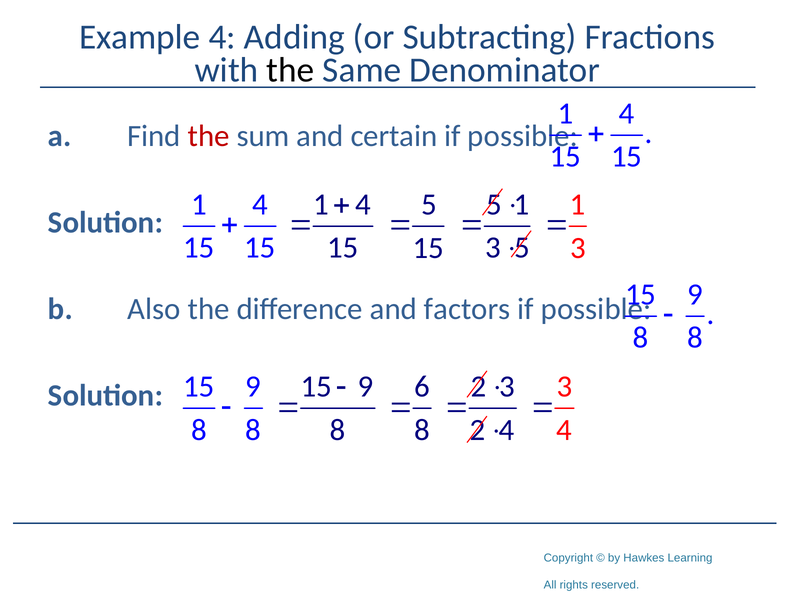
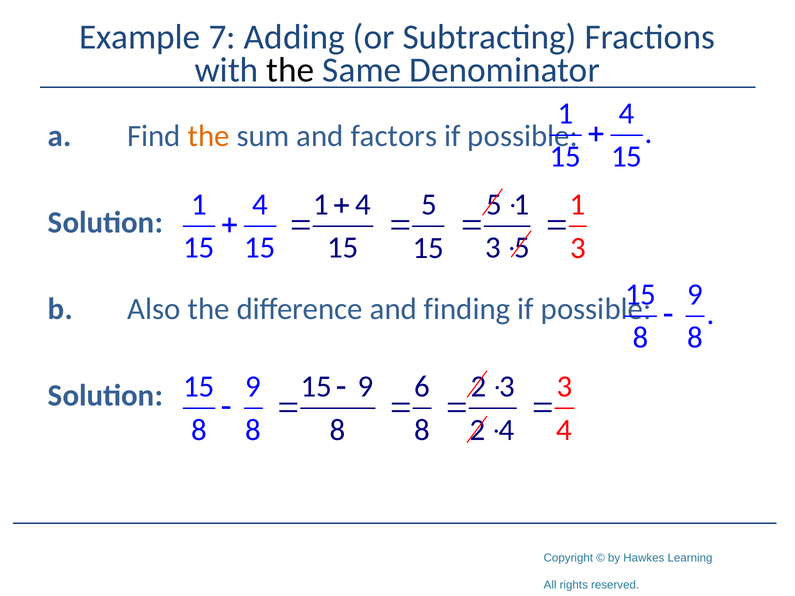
Example 4: 4 -> 7 (222, 37)
the colour: red -> orange (209, 136)
certain: certain -> factors (394, 136)
factors: factors -> finding (467, 309)
